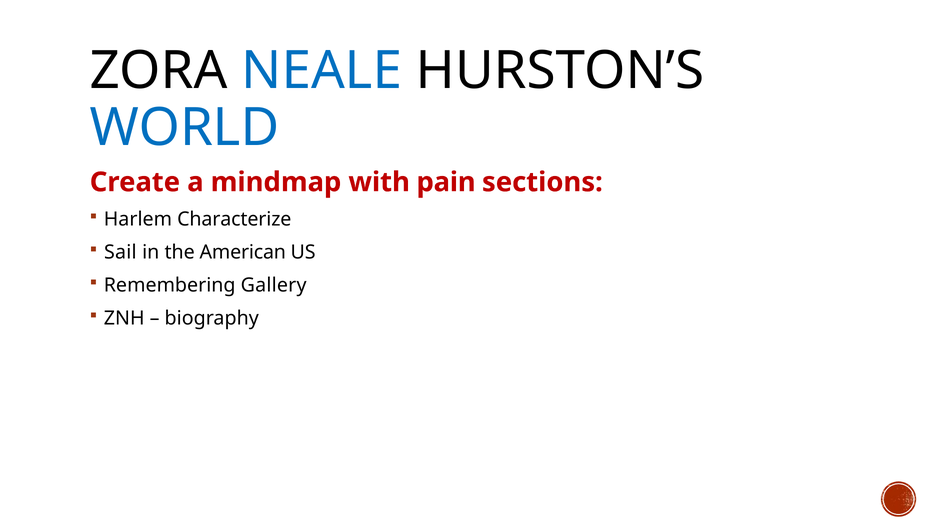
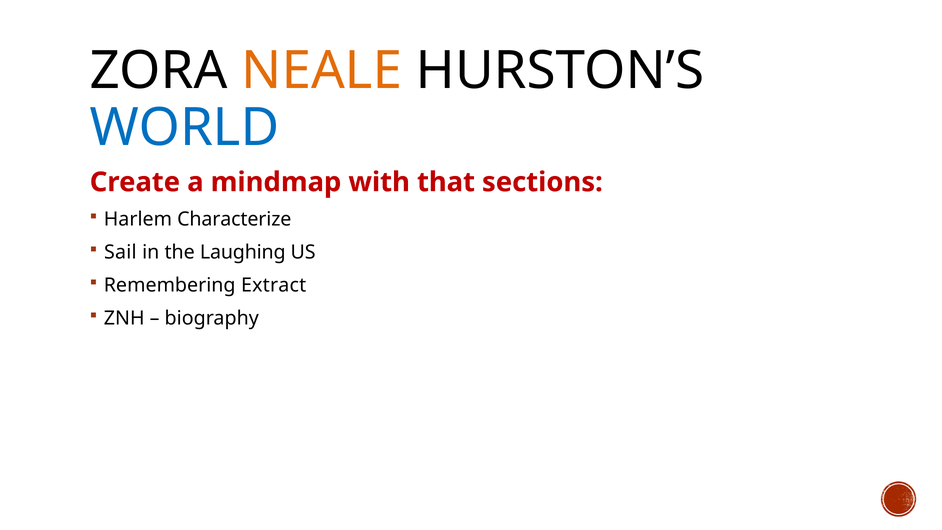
NEALE colour: blue -> orange (322, 71)
pain: pain -> that (446, 182)
American: American -> Laughing (243, 252)
Gallery: Gallery -> Extract (274, 285)
